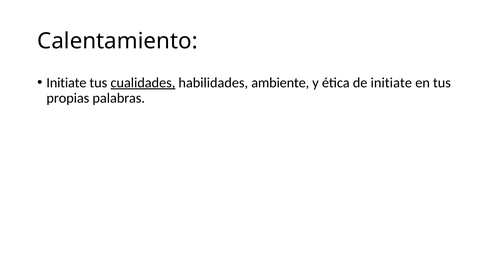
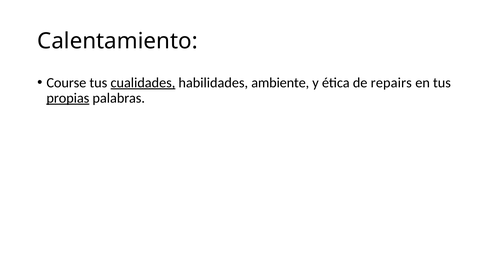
Initiate: Initiate -> Course (66, 83)
de initiate: initiate -> repairs (391, 83)
propias underline: none -> present (68, 98)
